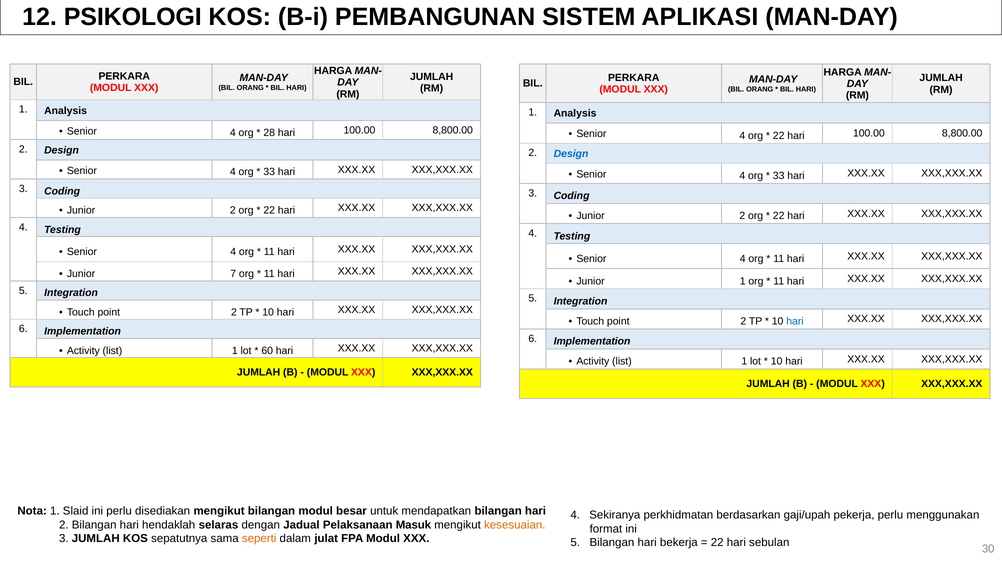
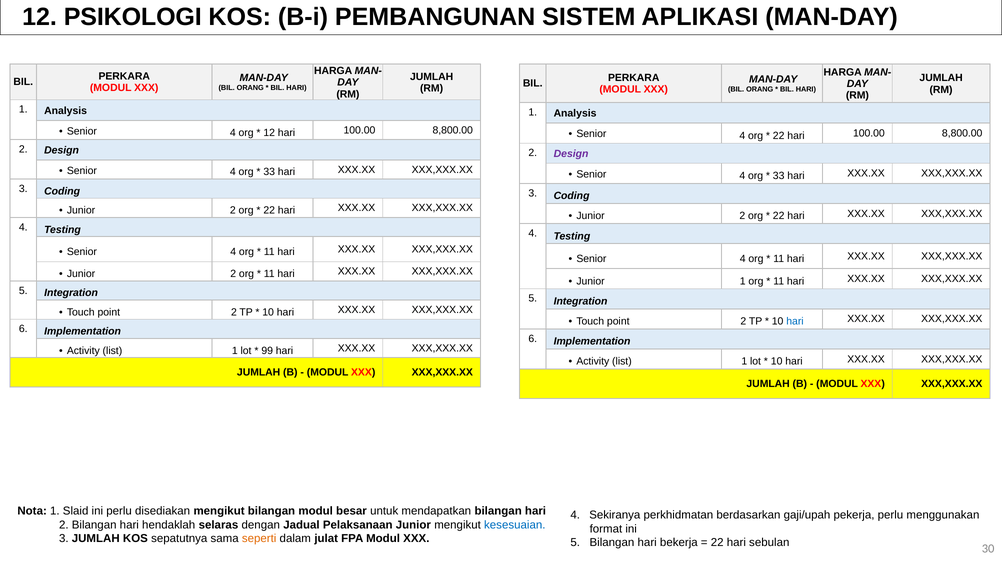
28: 28 -> 12 (269, 133)
Design colour: blue -> purple (571, 154)
7: 7 -> 2 (233, 274)
60: 60 -> 99 (267, 351)
Pelaksanaan Masuk: Masuk -> Junior (413, 525)
kesesuaian colour: orange -> blue (515, 525)
